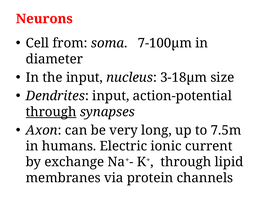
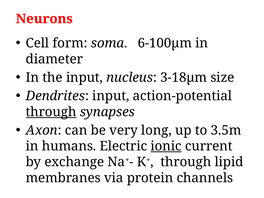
from: from -> form (70, 43)
7-100µm: 7-100µm -> 6-100µm (165, 43)
7.5m: 7.5m -> 3.5m (226, 130)
ionic underline: none -> present (166, 146)
